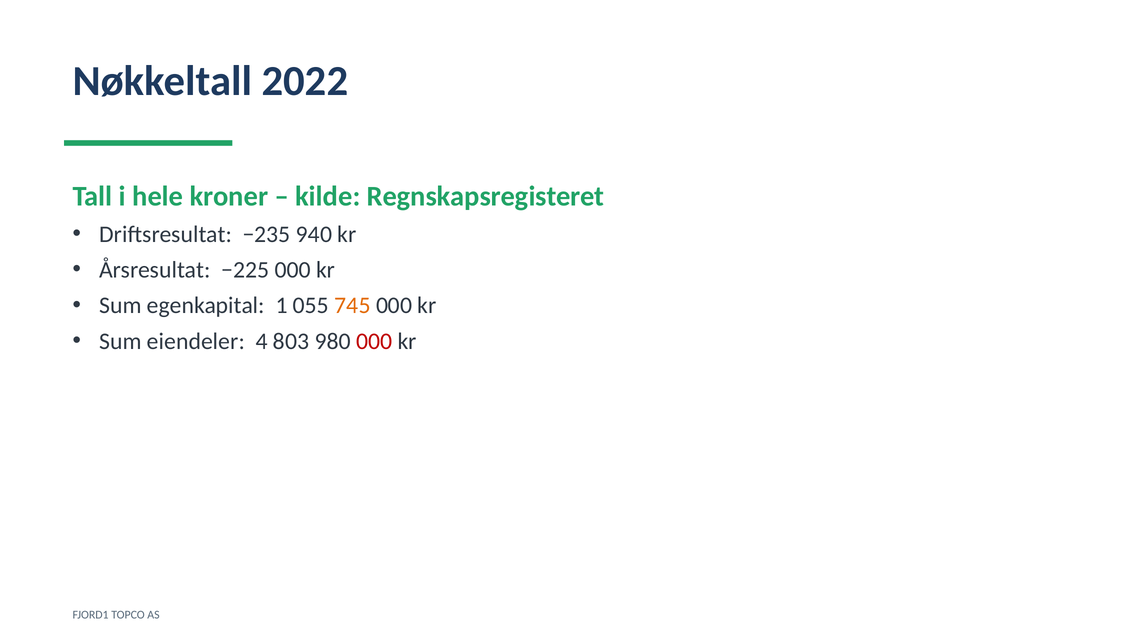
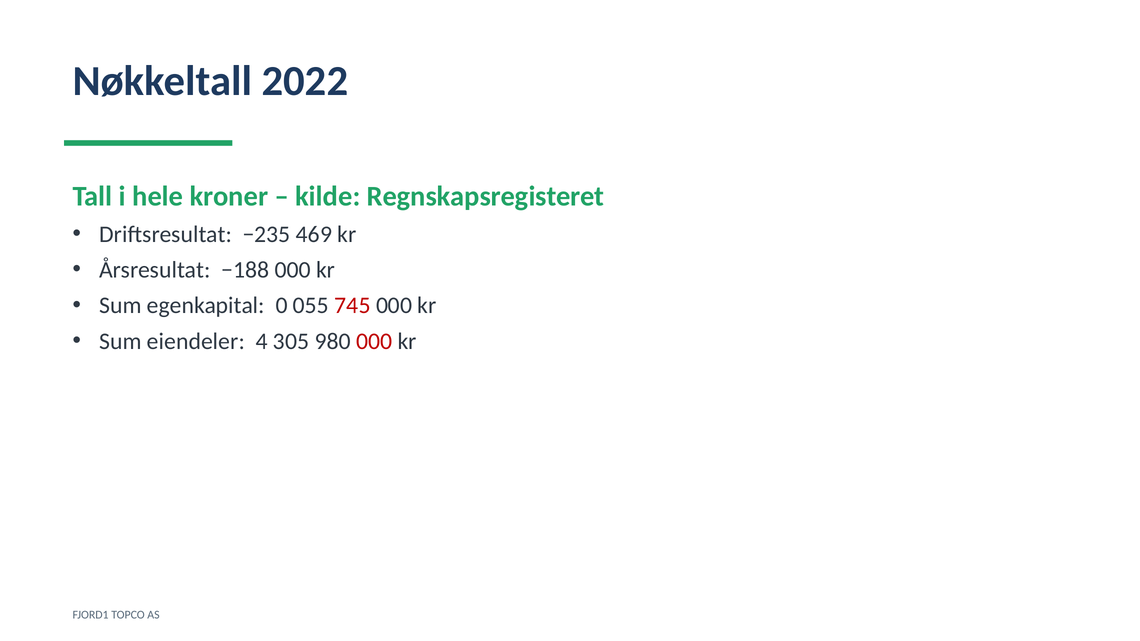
940: 940 -> 469 (314, 234)
−225: −225 -> −188 (245, 270)
1: 1 -> 0 (282, 306)
745 colour: orange -> red (353, 306)
803: 803 -> 305 (291, 341)
